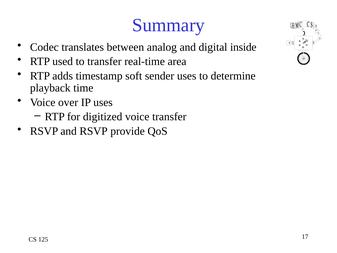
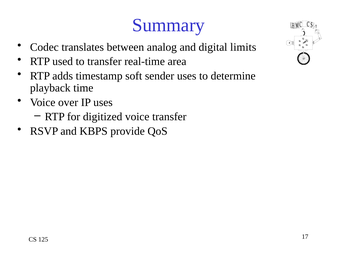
inside: inside -> limits (243, 47)
and RSVP: RSVP -> KBPS (94, 131)
